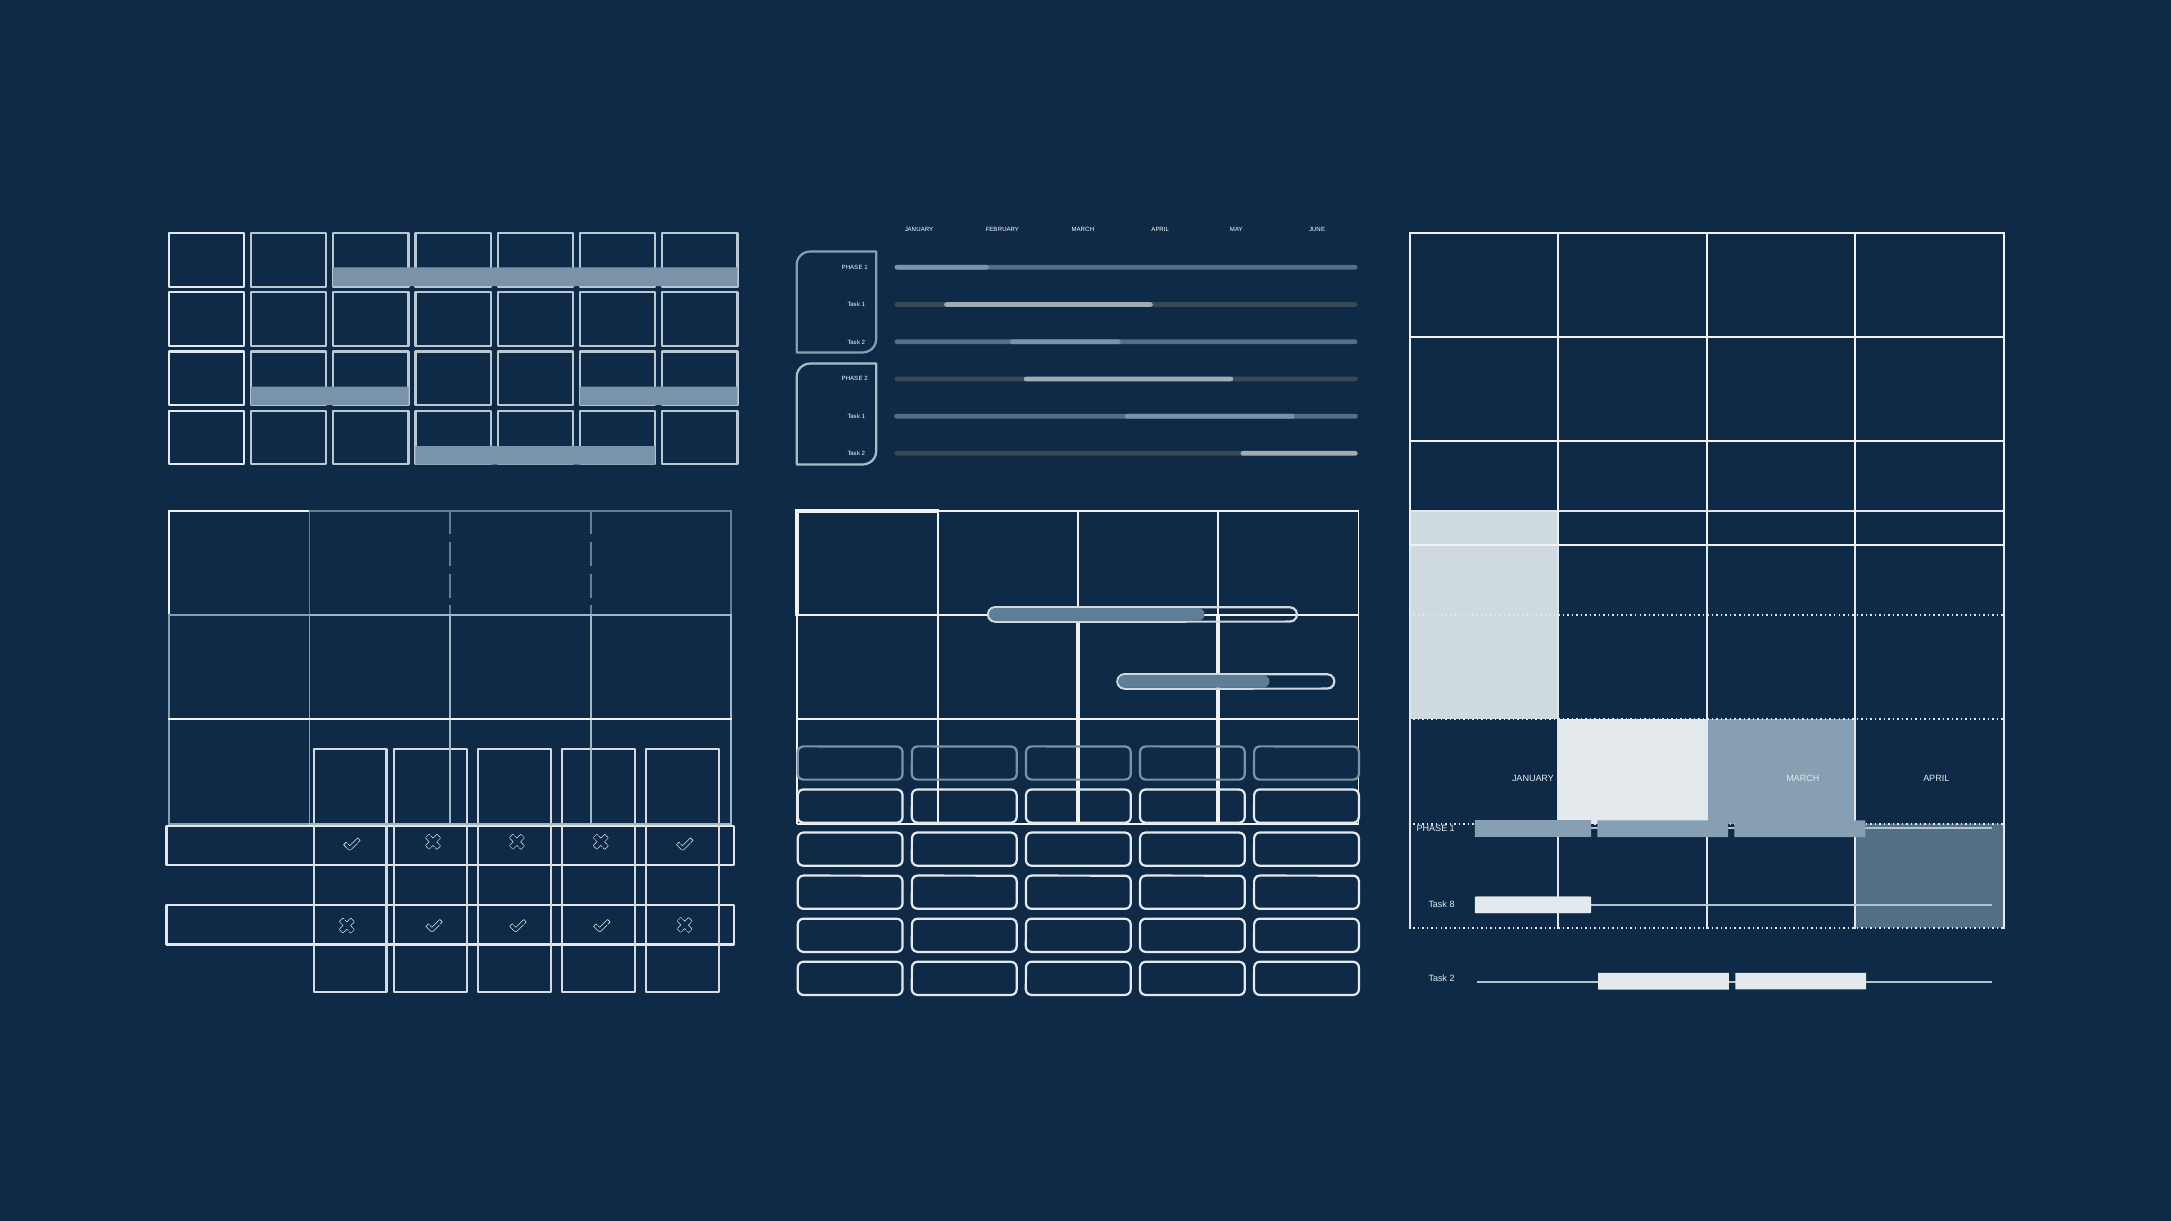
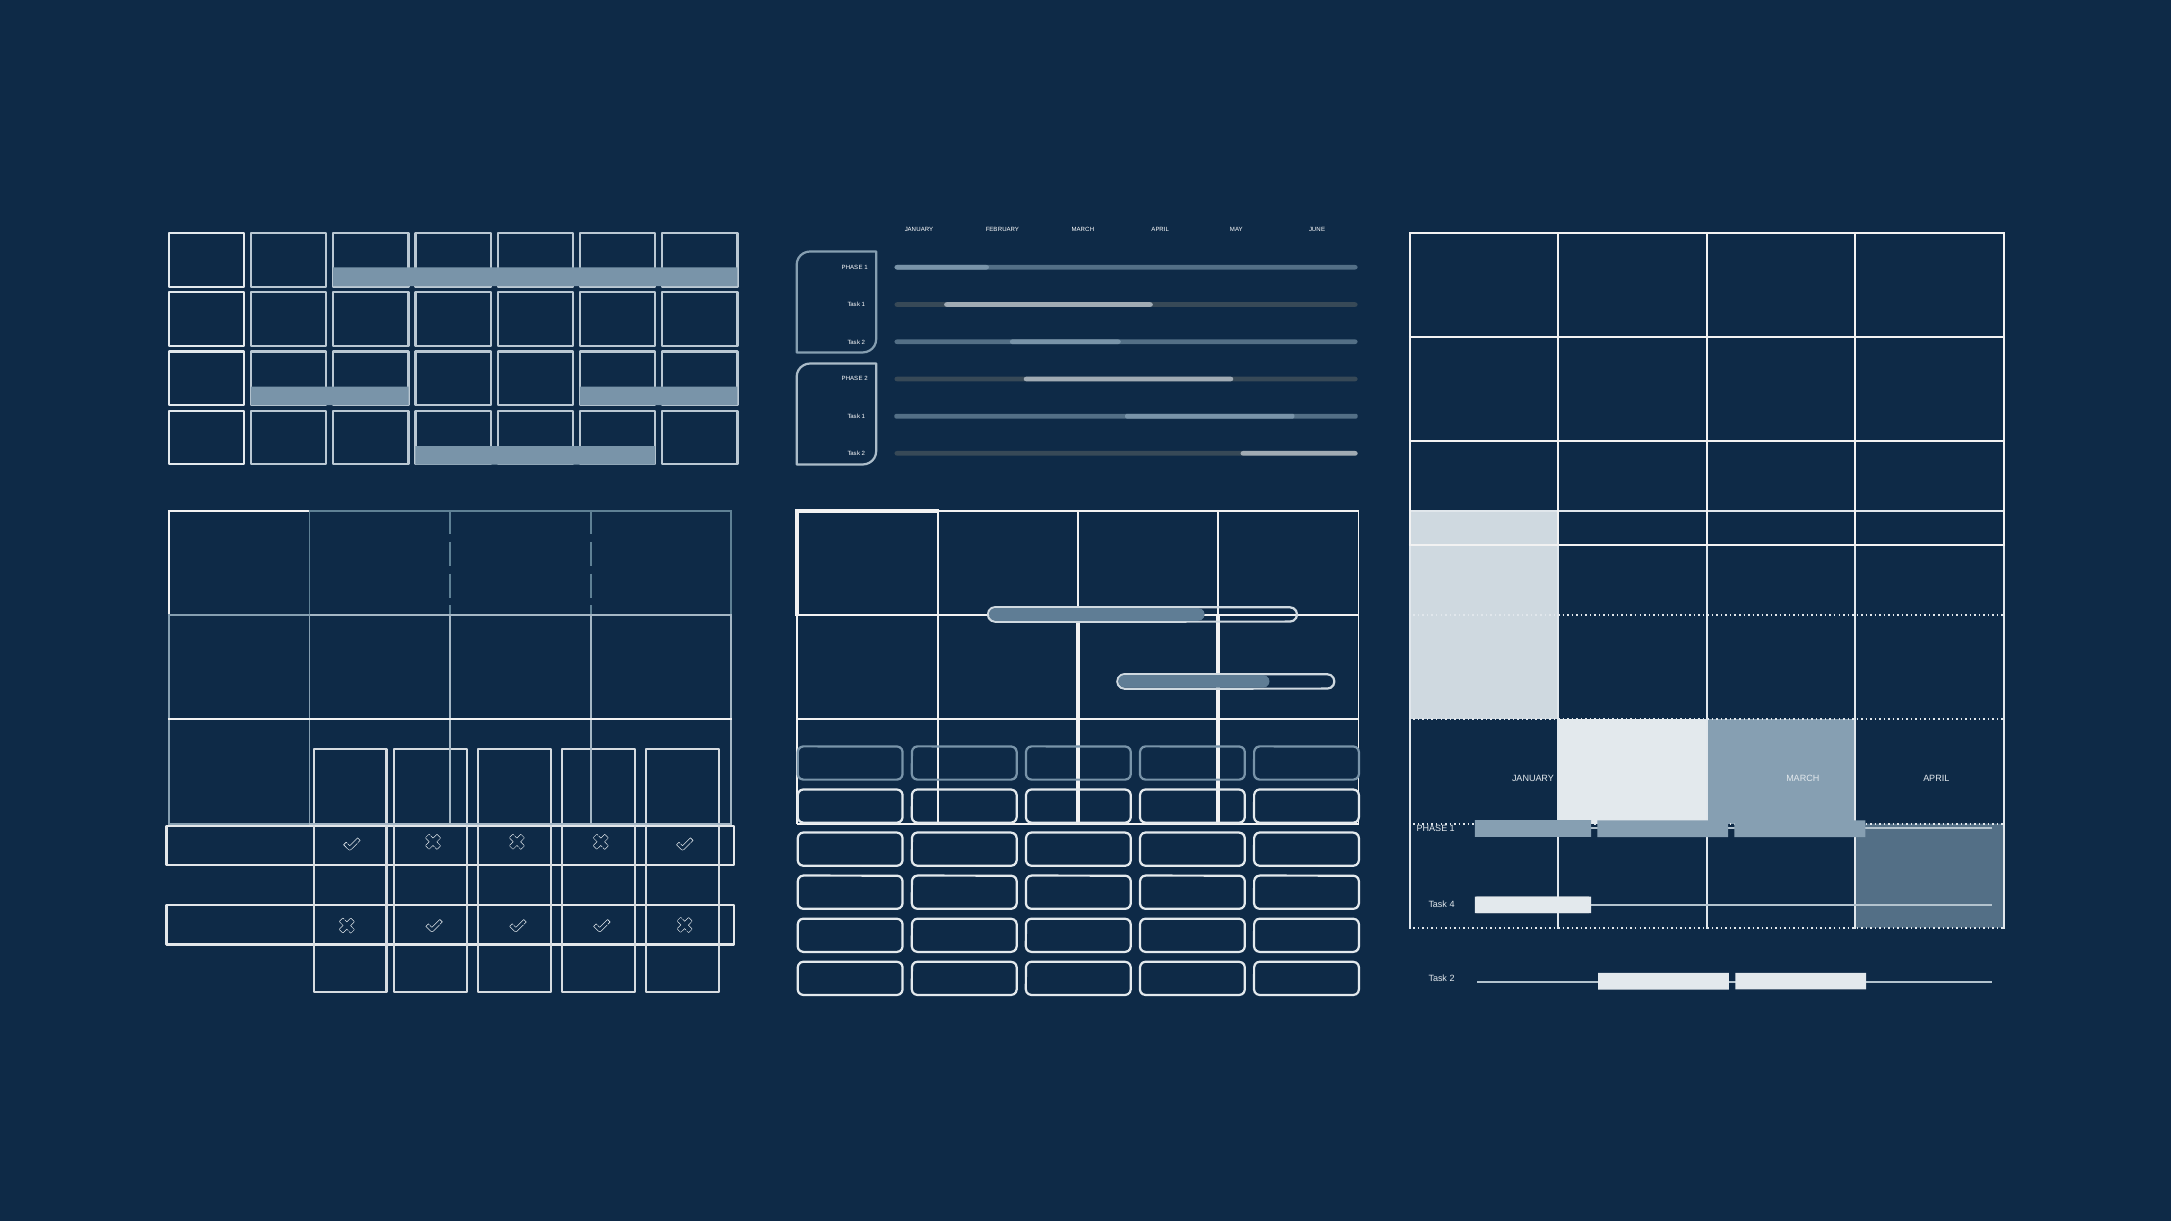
8: 8 -> 4 (1452, 904)
